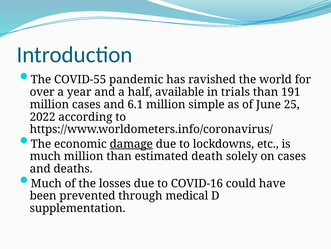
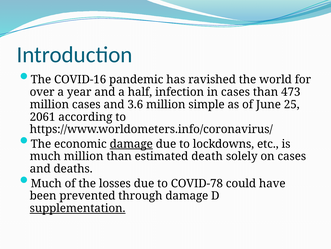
COVID-55: COVID-55 -> COVID-16 (80, 79)
available: available -> infection (180, 92)
in trials: trials -> cases (235, 92)
191: 191 -> 473 (291, 92)
6.1: 6.1 -> 3.6 (135, 104)
2022: 2022 -> 2061 (43, 117)
COVID-16: COVID-16 -> COVID-78 (197, 183)
through medical: medical -> damage (187, 195)
supplementation underline: none -> present (78, 208)
